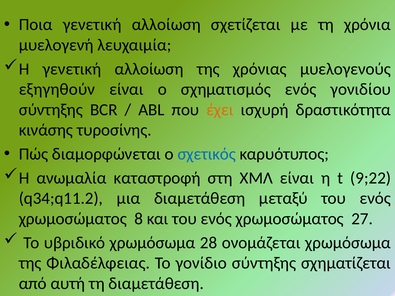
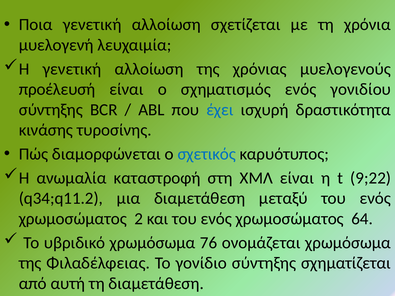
εξηγηθούν: εξηγηθούν -> προέλευσή (57, 89)
έχει colour: orange -> blue (220, 110)
8: 8 -> 2 (139, 219)
27: 27 -> 64 (362, 219)
28: 28 -> 76 (209, 243)
